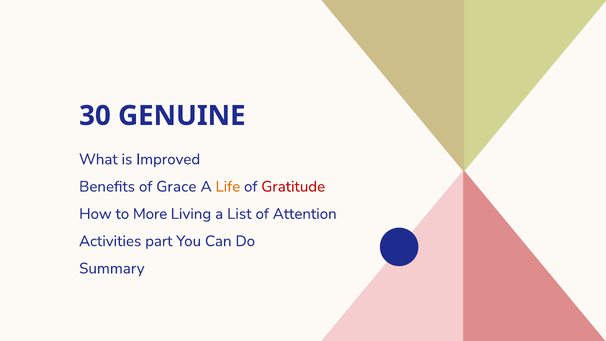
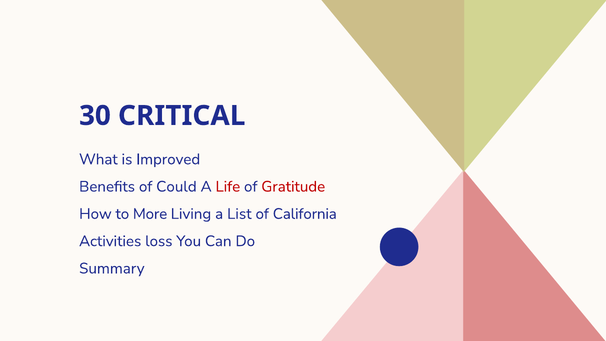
GENUINE: GENUINE -> CRITICAL (182, 116)
Grace: Grace -> Could (176, 186)
Life colour: orange -> red (228, 186)
Attention: Attention -> California (305, 214)
part: part -> loss (159, 241)
